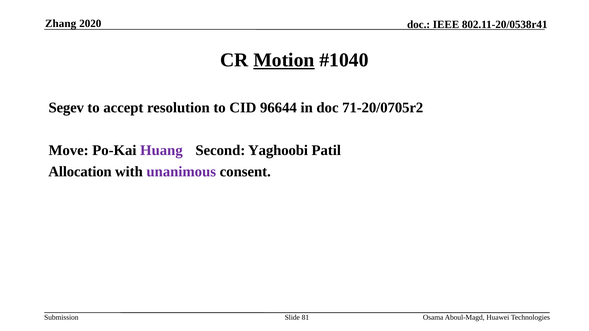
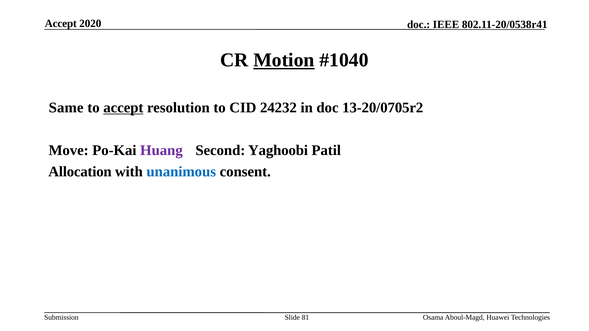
Zhang: Zhang -> Accept (61, 23)
Segev: Segev -> Same (66, 108)
accept underline: none -> present (123, 108)
96644: 96644 -> 24232 (278, 108)
71-20/0705r2: 71-20/0705r2 -> 13-20/0705r2 (383, 108)
unanimous colour: purple -> blue (181, 172)
